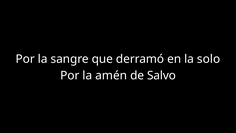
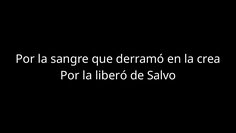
solo: solo -> crea (209, 59)
amén: amén -> liberó (111, 75)
